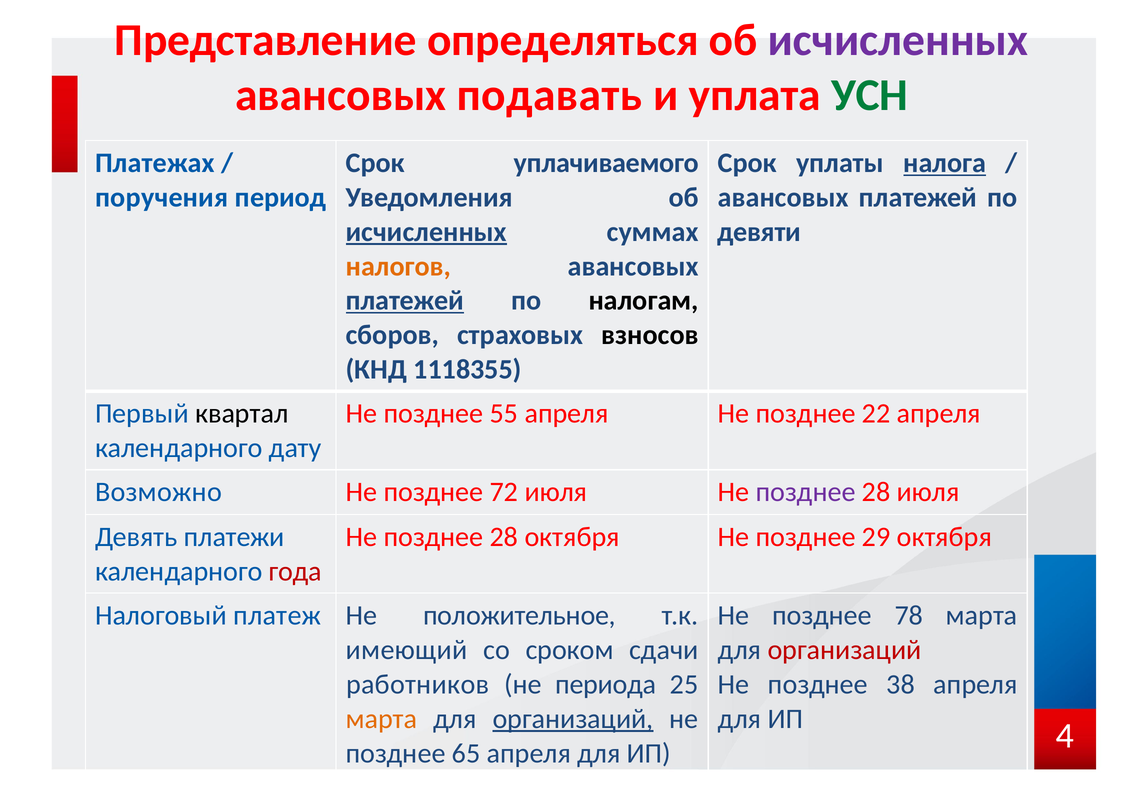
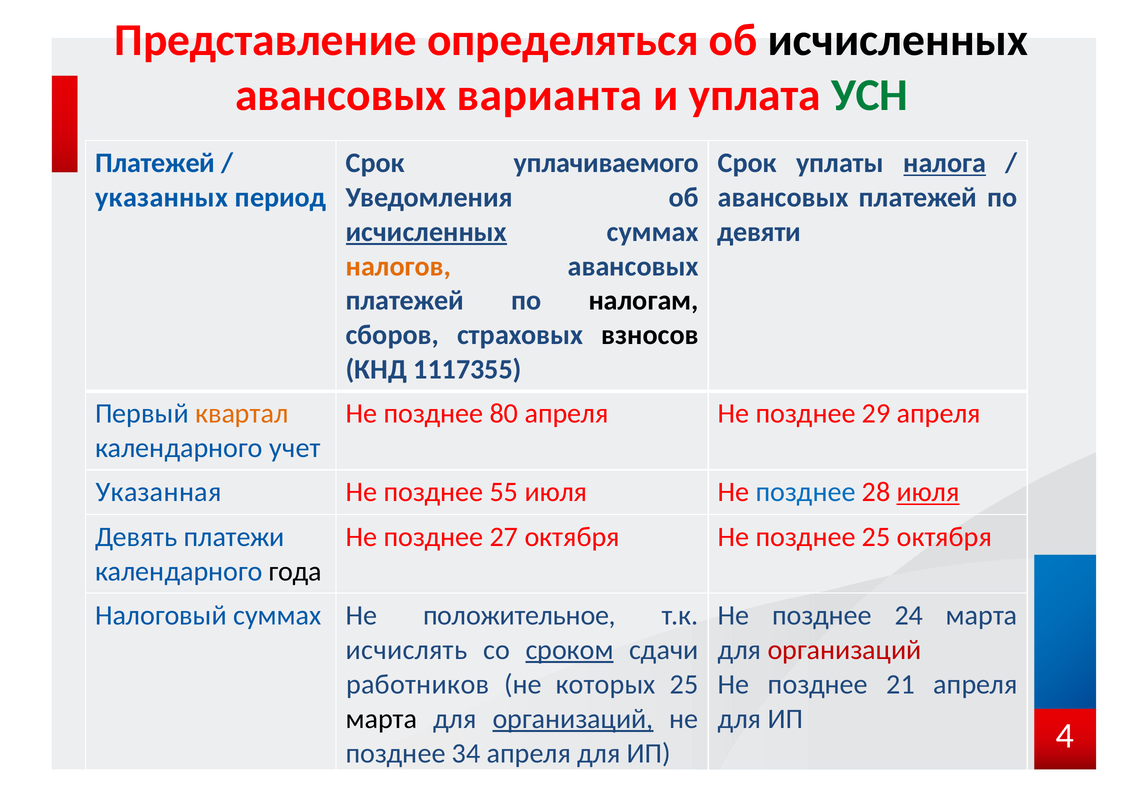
исчисленных colour: purple -> black (898, 40)
подавать: подавать -> варианта (549, 95)
Платежах: Платежах -> Платежей (155, 163)
поручения: поручения -> указанных (162, 197)
платежей underline: present -> none (405, 301)
1118355: 1118355 -> 1117355 (468, 369)
квартал colour: black -> orange (242, 413)
55: 55 -> 80 (504, 413)
22: 22 -> 29 (876, 413)
дату: дату -> учет (295, 448)
Возможно: Возможно -> Указанная (159, 492)
72: 72 -> 55 (504, 492)
позднее colour: purple -> blue (806, 492)
июля underline: none -> present (928, 492)
28: 28 -> 27 (504, 537)
позднее 29: 29 -> 25 (876, 537)
года colour: red -> black (295, 571)
Налоговый платеж: платеж -> суммах (277, 615)
78: 78 -> 24 (909, 615)
имеющий: имеющий -> исчислять (407, 650)
сроком underline: none -> present (570, 650)
периода: периода -> которых (606, 684)
38: 38 -> 21 (901, 684)
марта colour: orange -> black (382, 718)
65: 65 -> 34 (466, 753)
